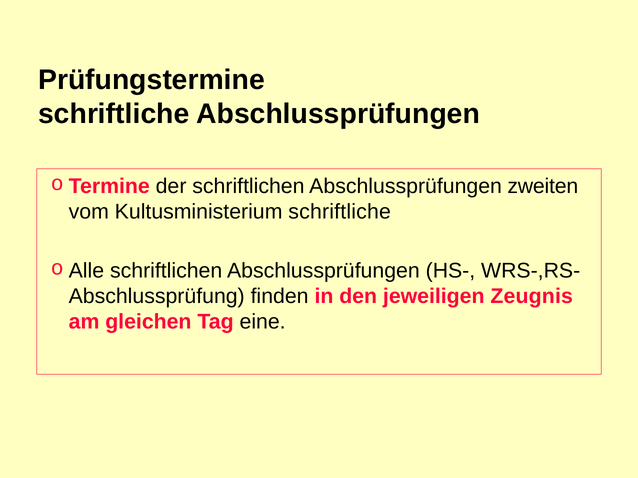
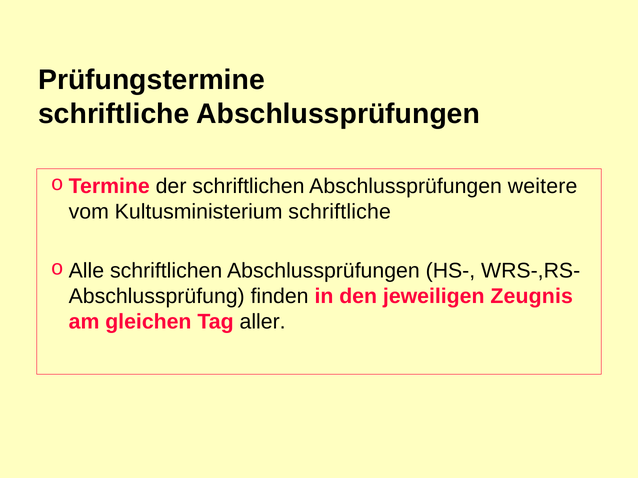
zweiten: zweiten -> weitere (543, 186)
eine: eine -> aller (263, 322)
